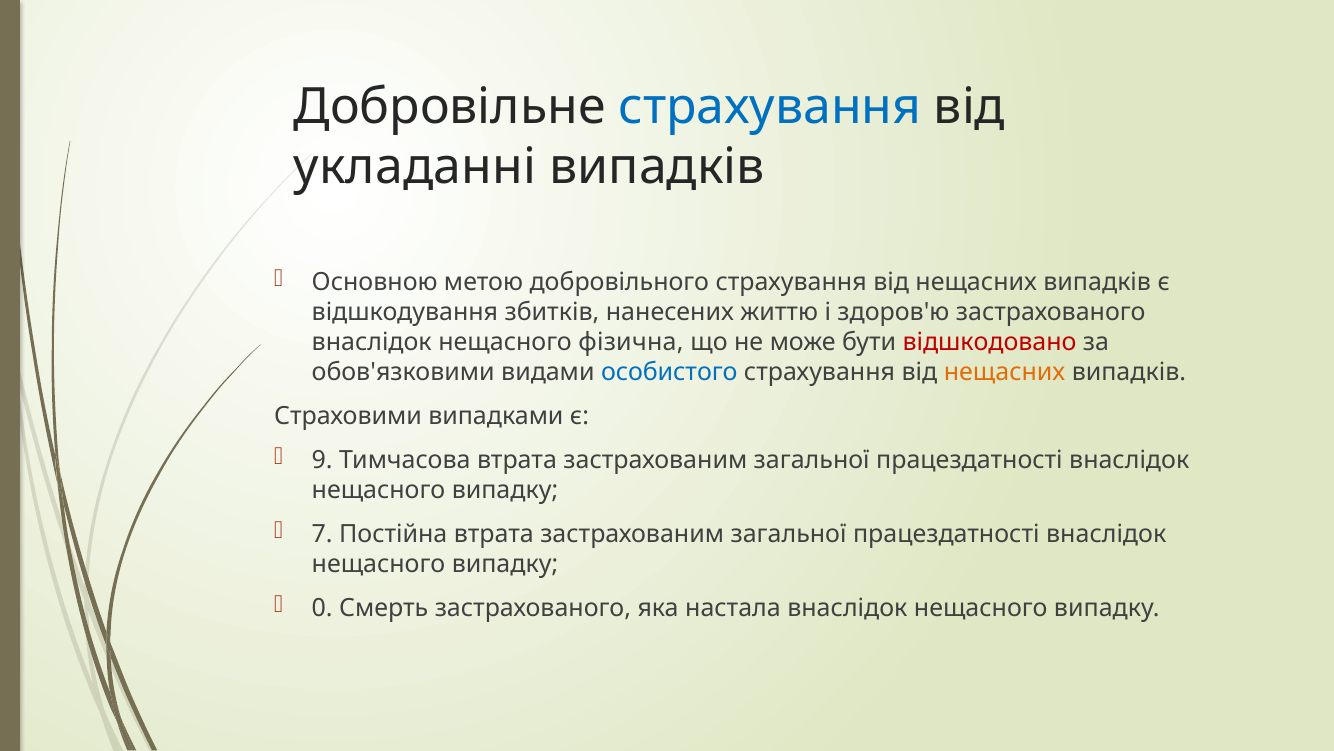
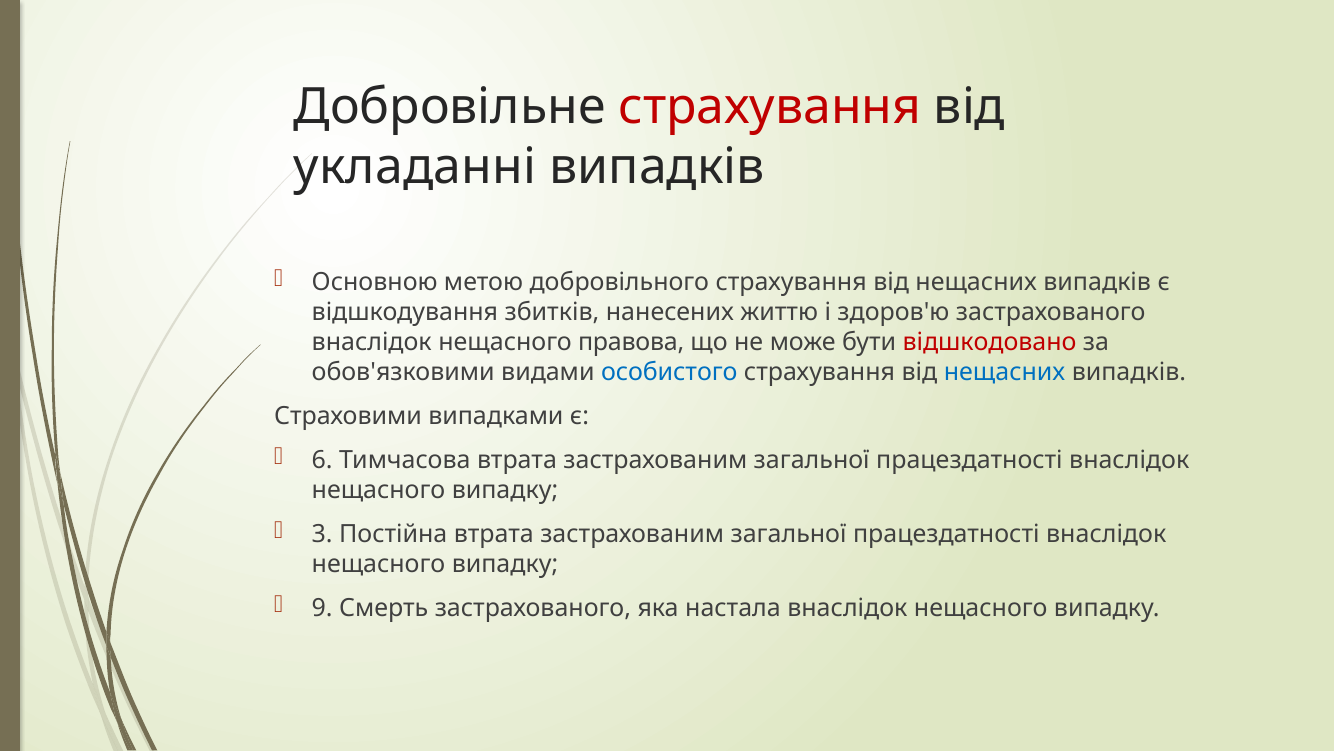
страхування colour: blue -> red (770, 107)
фізична: фізична -> правова (631, 342)
нещасних colour: orange -> blue (1005, 372)
9: 9 -> 6 (322, 460)
7: 7 -> 3 (322, 534)
0: 0 -> 9 (322, 608)
